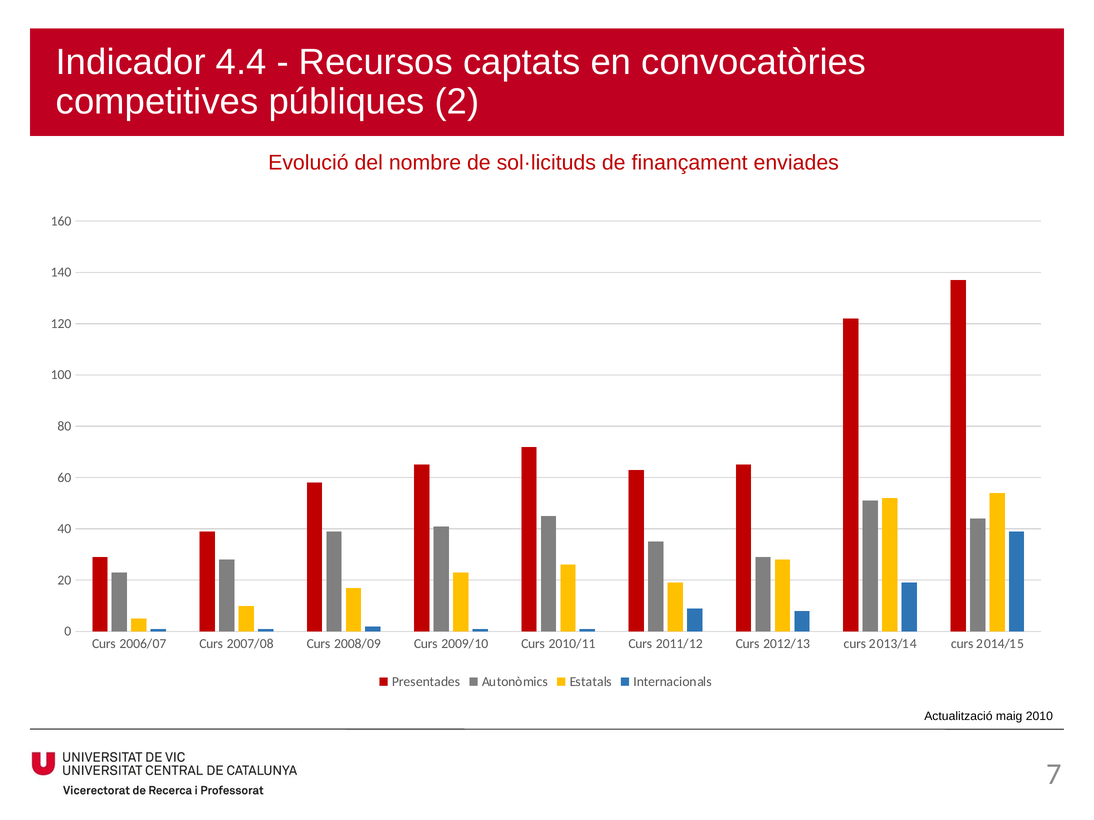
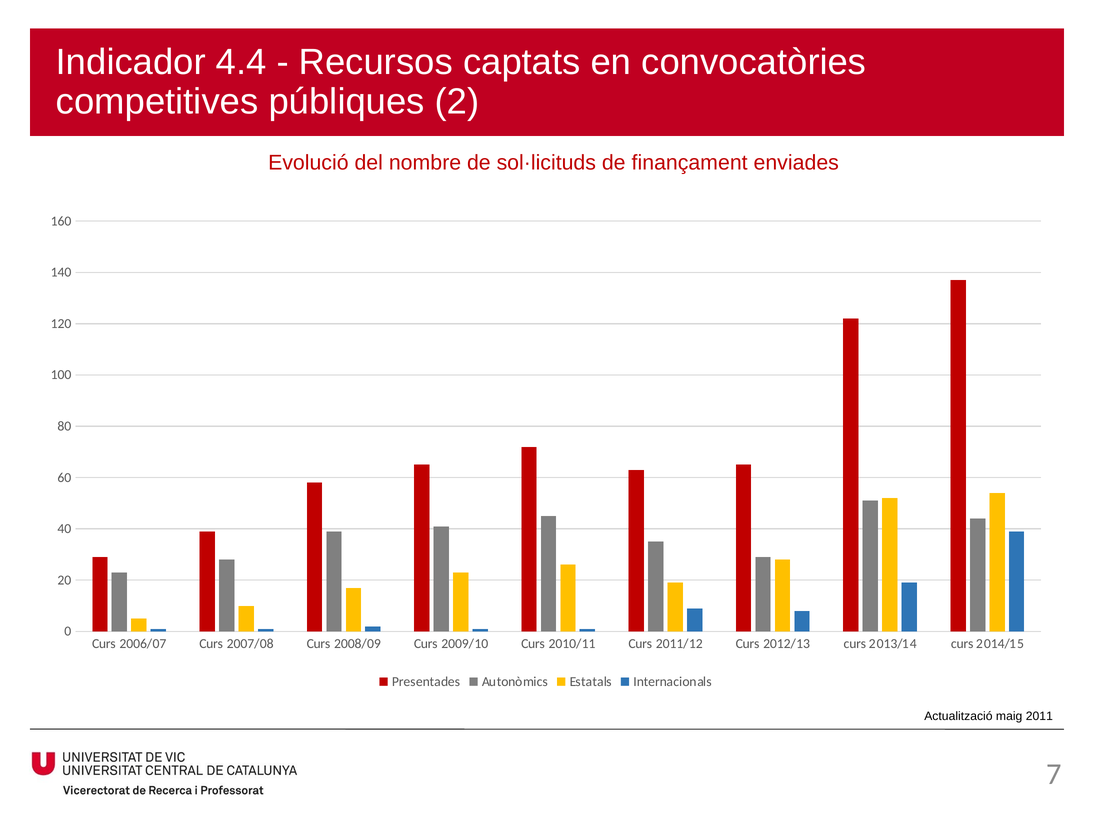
2010: 2010 -> 2011 (1039, 717)
